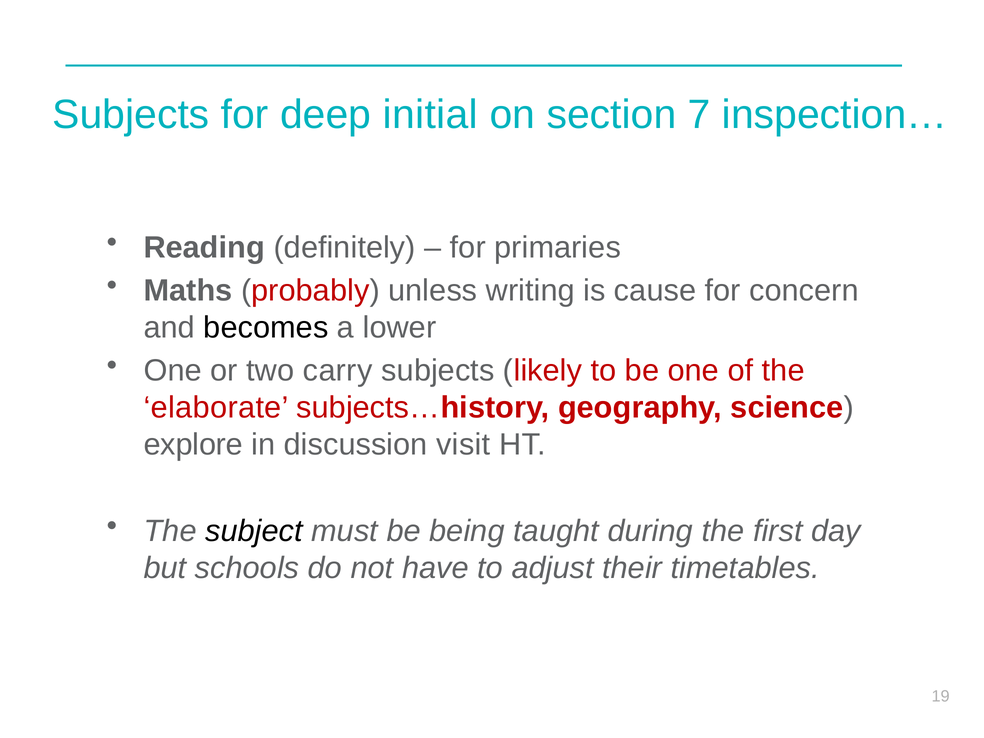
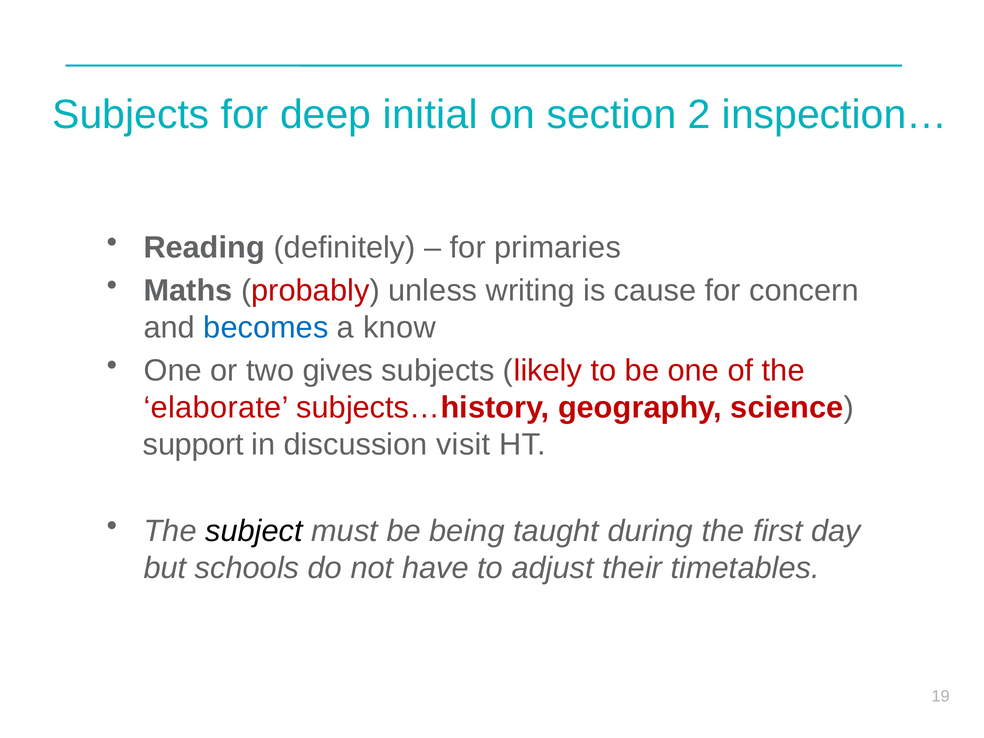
7: 7 -> 2 (699, 115)
becomes colour: black -> blue (266, 328)
lower: lower -> know (399, 328)
carry: carry -> gives (338, 371)
explore: explore -> support (193, 445)
